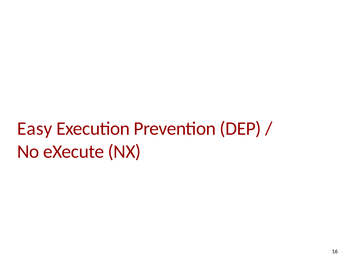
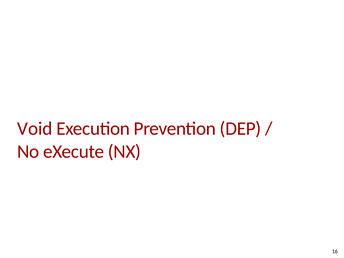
Easy: Easy -> Void (35, 129)
